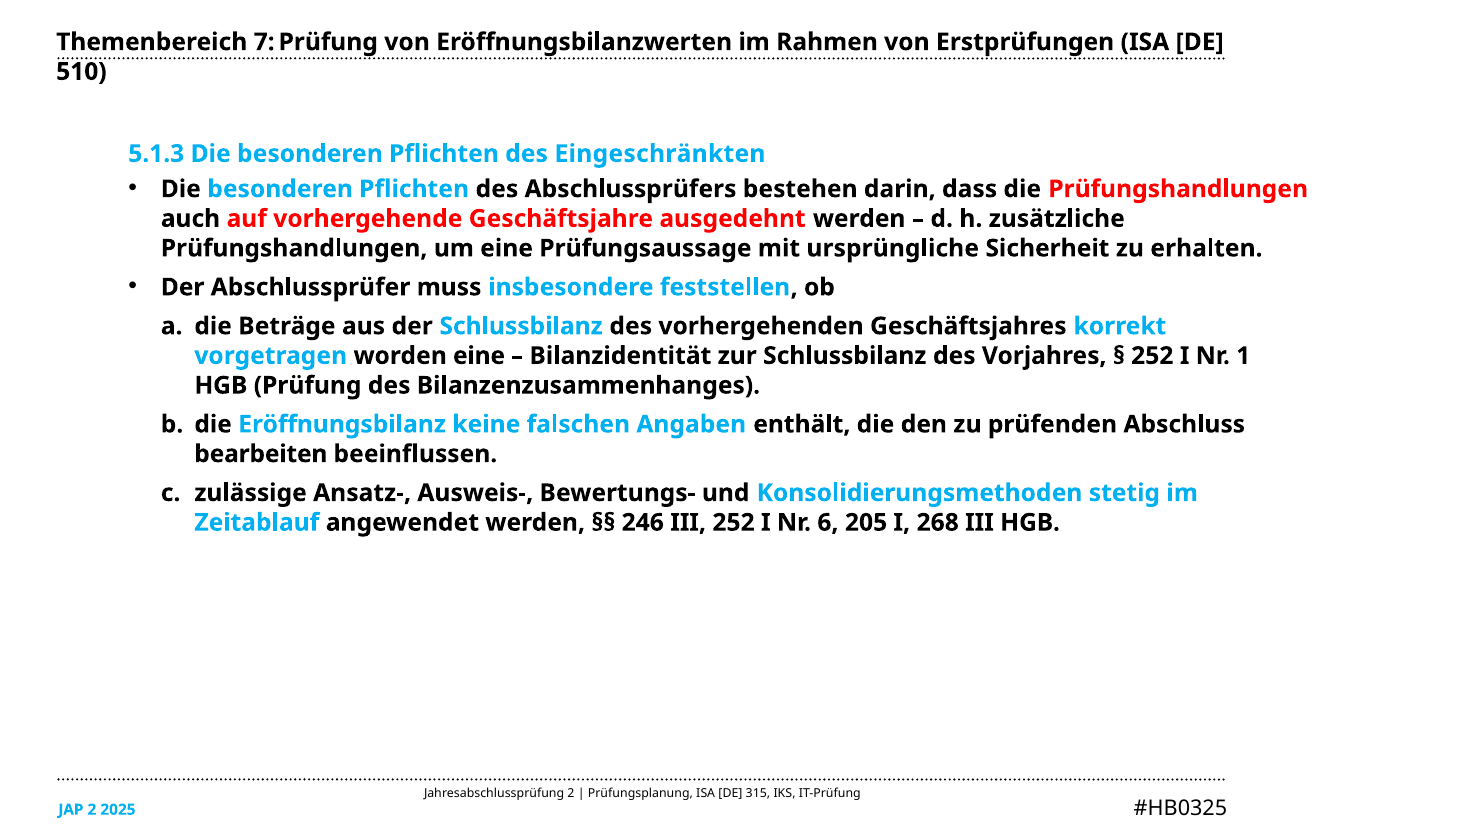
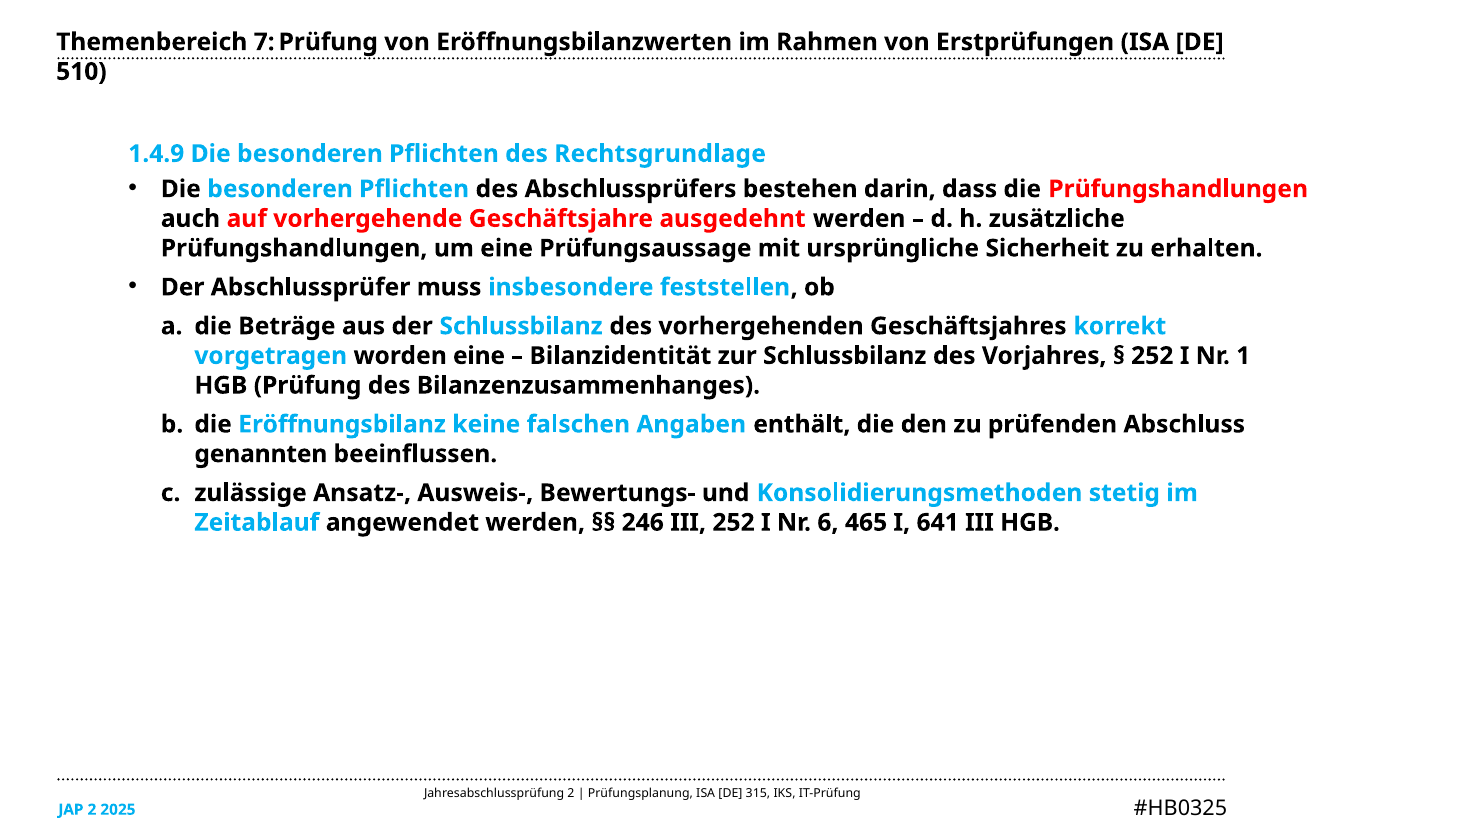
5.1.3: 5.1.3 -> 1.4.9 (156, 154)
Eingeschränkten: Eingeschränkten -> Rechtsgrundlage (660, 154)
bearbeiten: bearbeiten -> genannten (261, 454)
205: 205 -> 465 (866, 523)
268: 268 -> 641 (938, 523)
